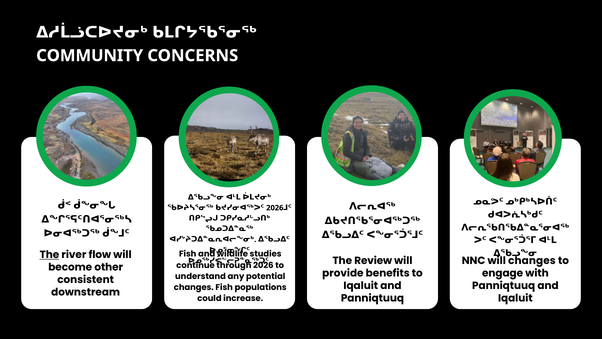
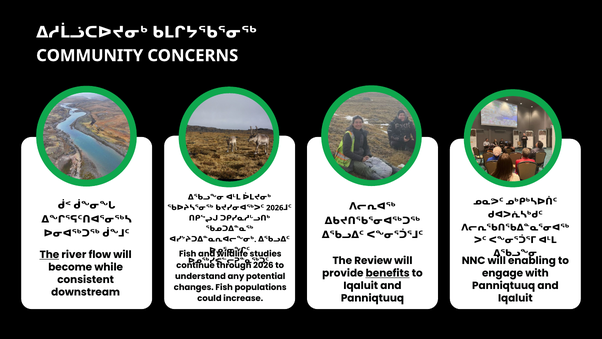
will changes: changes -> enabling (532, 260)
other: other -> while (109, 267)
benefits underline: none -> present (388, 273)
